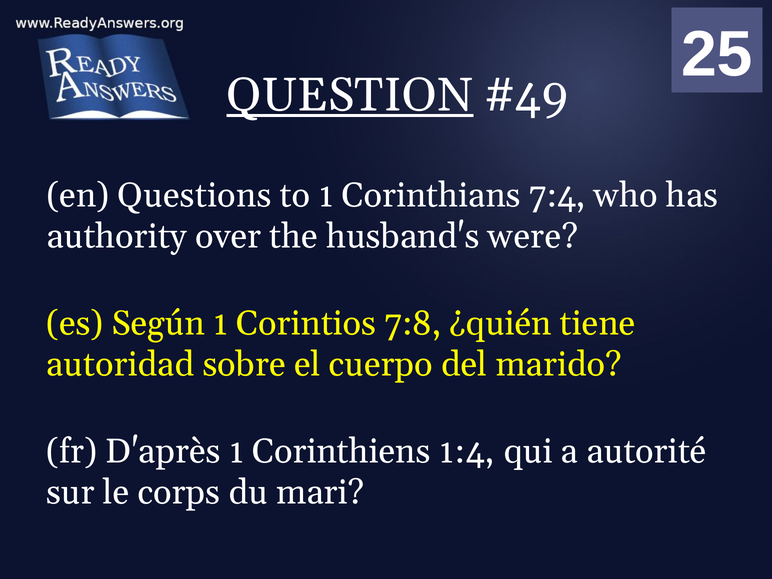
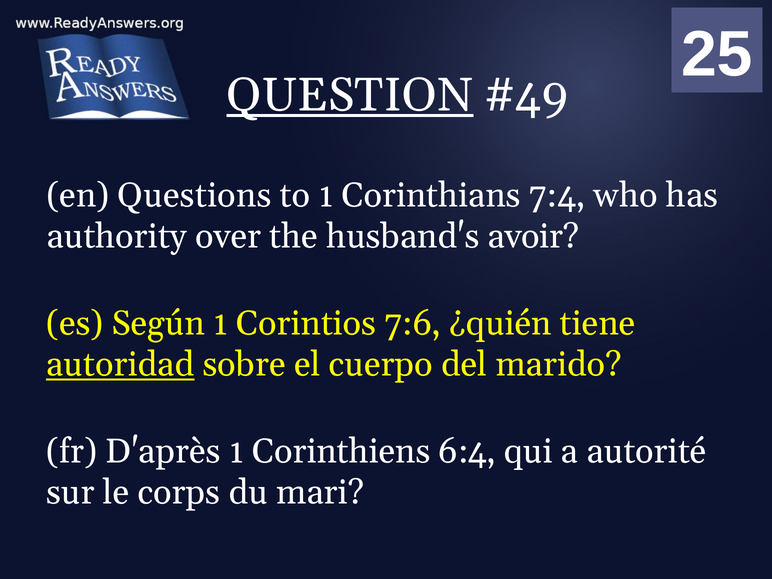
were: were -> avoir (533, 236)
7:8: 7:8 -> 7:6 (413, 323)
autoridad underline: none -> present (120, 365)
1:4: 1:4 -> 6:4 (467, 451)
